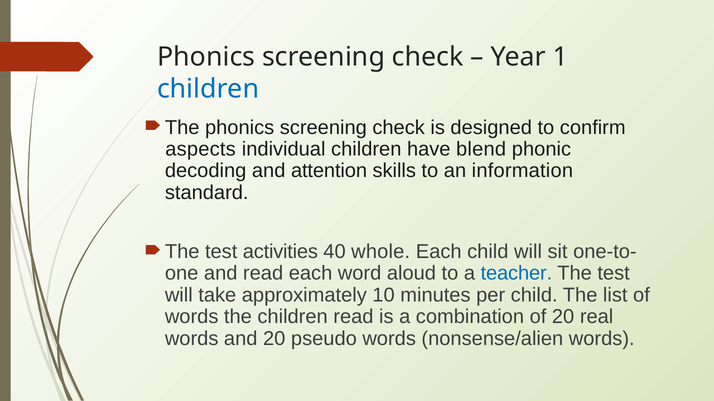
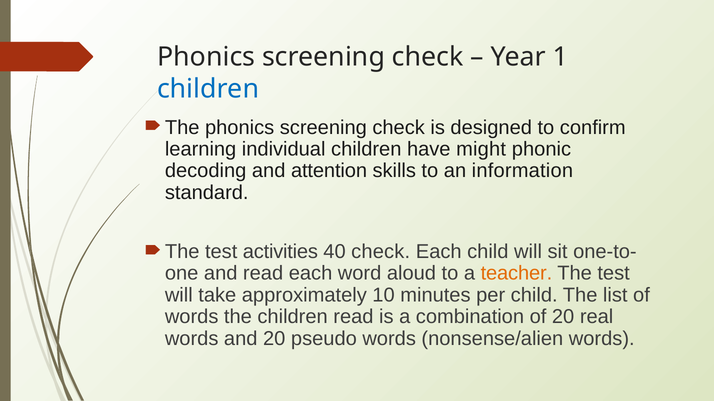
aspects: aspects -> learning (201, 149)
blend: blend -> might (481, 149)
40 whole: whole -> check (381, 252)
teacher colour: blue -> orange (516, 274)
